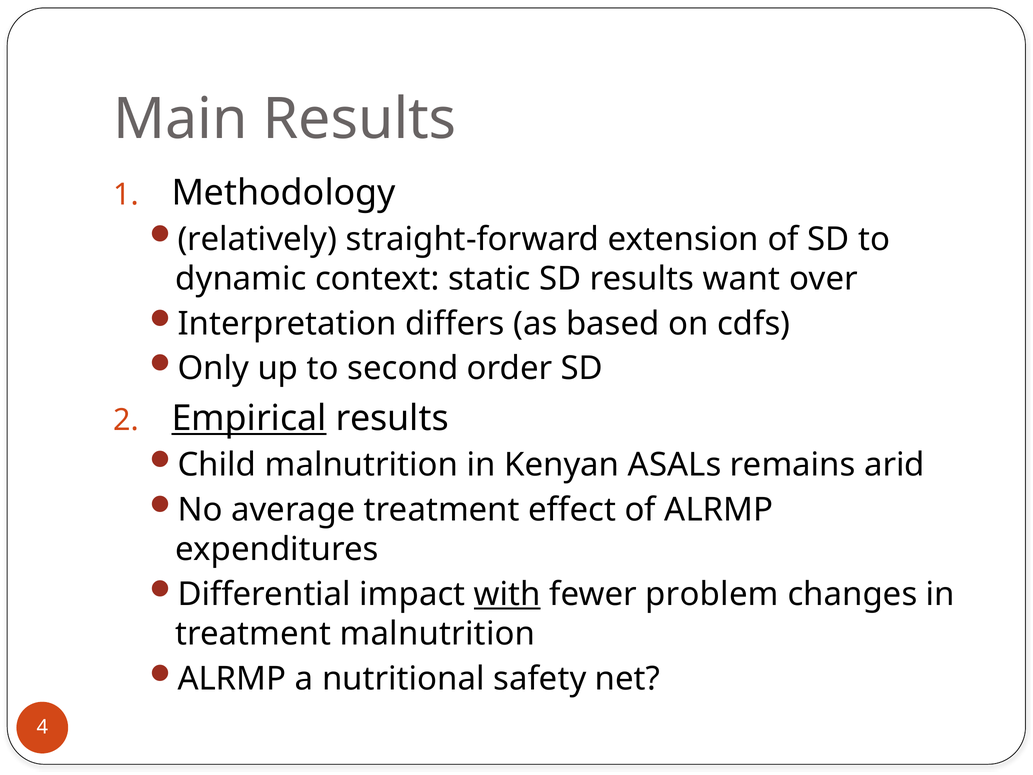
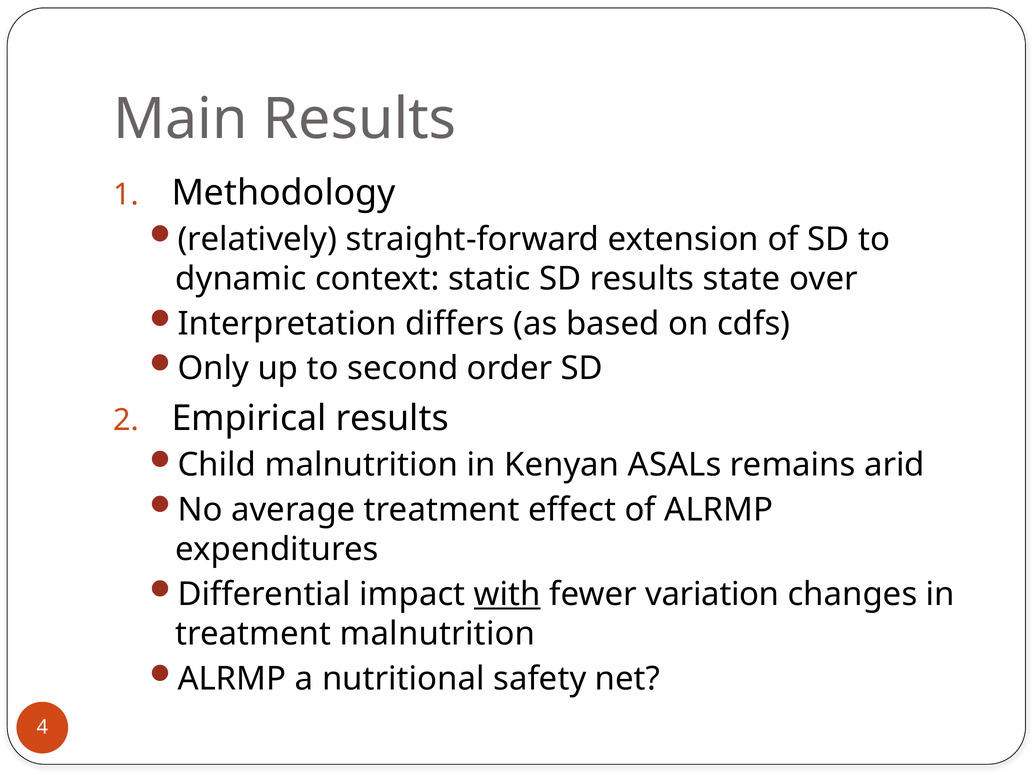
want: want -> state (742, 279)
Empirical underline: present -> none (249, 418)
problem: problem -> variation (712, 594)
